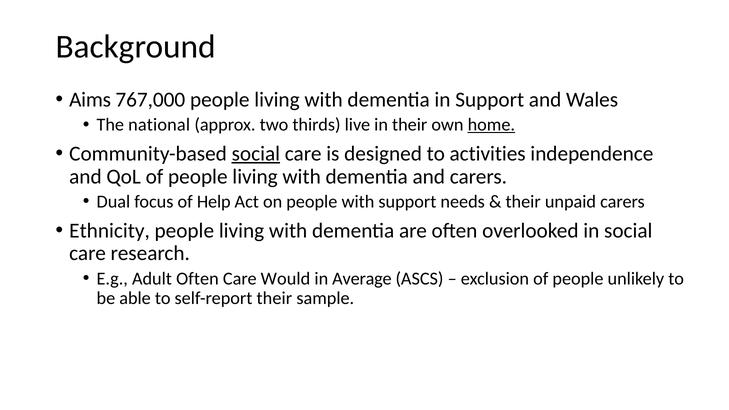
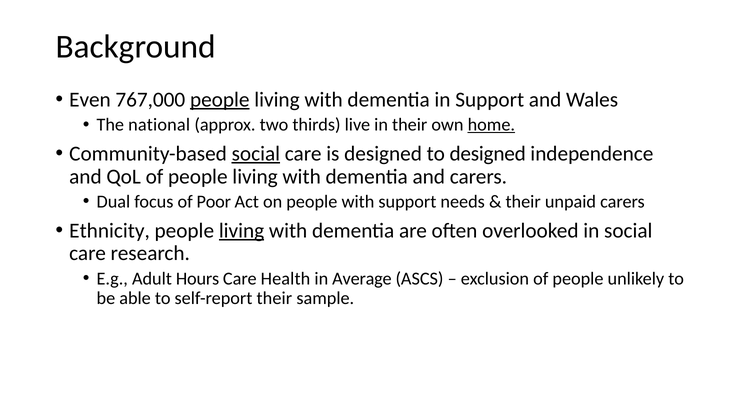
Aims: Aims -> Even (90, 100)
people underline: none -> present (220, 100)
to activities: activities -> designed (488, 154)
Help: Help -> Poor (214, 202)
living underline: none -> present (242, 231)
Adult Often: Often -> Hours (198, 279)
Would: Would -> Health (286, 279)
